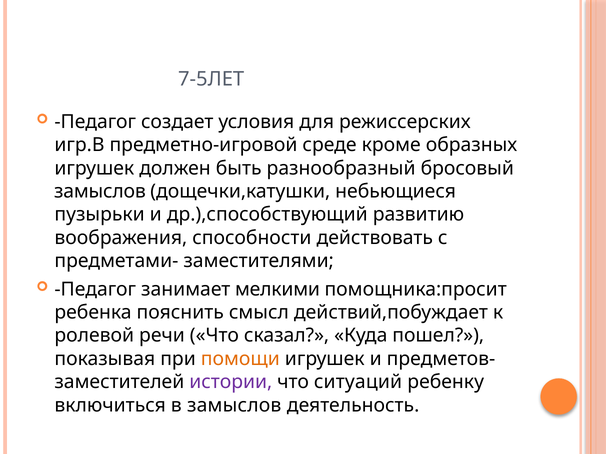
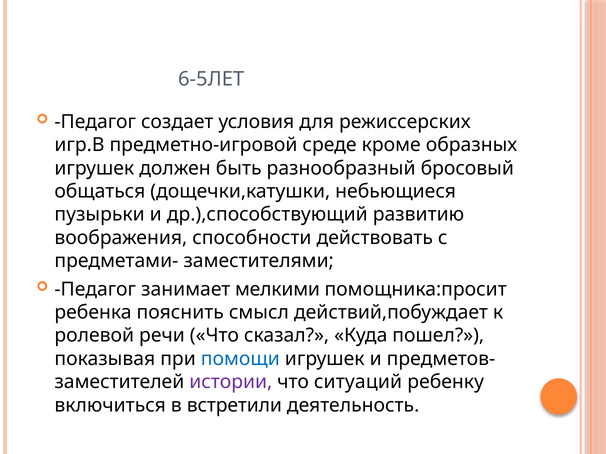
7-5ЛЕТ: 7-5ЛЕТ -> 6-5ЛЕТ (211, 79)
замыслов: замыслов -> общаться (100, 192)
помощи colour: orange -> blue (240, 359)
в замыслов: замыслов -> встретили (234, 406)
